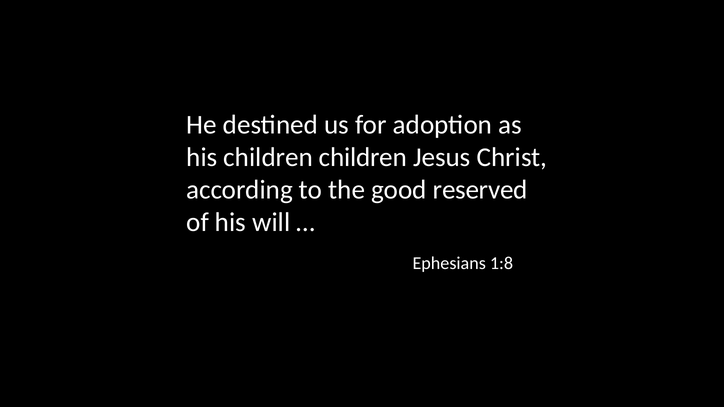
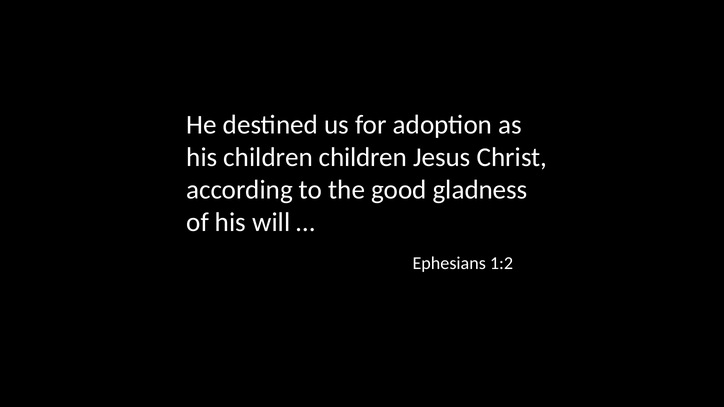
reserved: reserved -> gladness (480, 190)
1:8: 1:8 -> 1:2 (502, 264)
